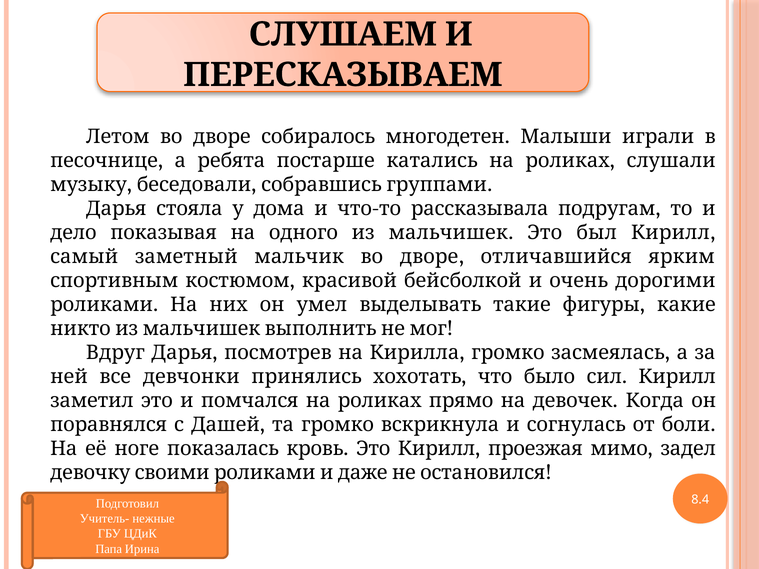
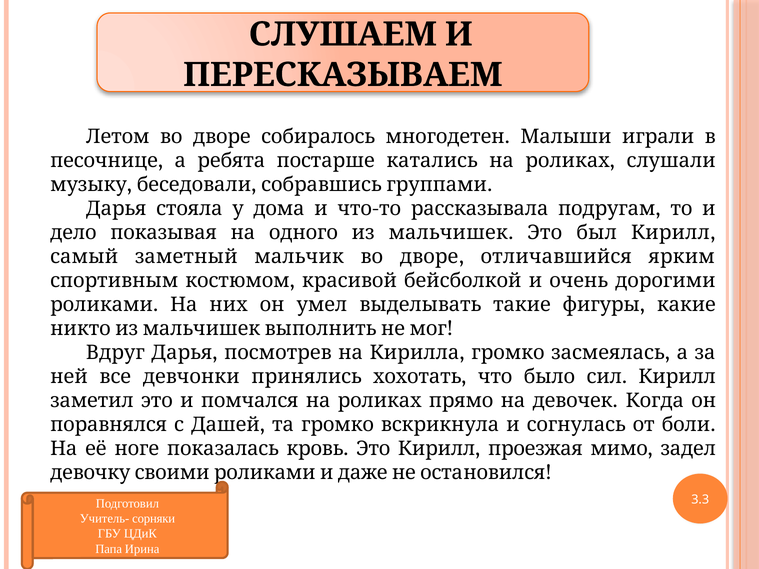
8.4: 8.4 -> 3.3 (700, 500)
нежные: нежные -> сорняки (154, 519)
